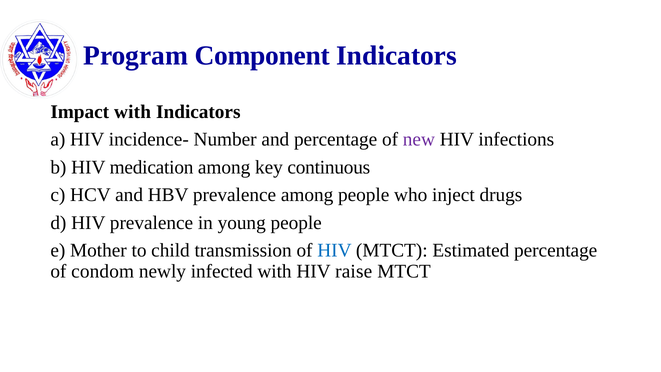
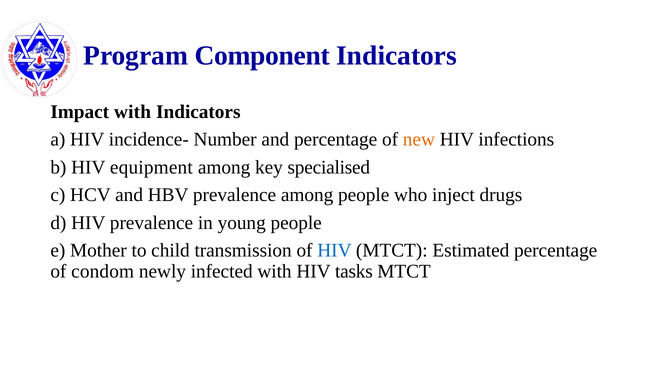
new colour: purple -> orange (419, 139)
medication: medication -> equipment (151, 167)
continuous: continuous -> specialised (329, 167)
raise: raise -> tasks (354, 271)
